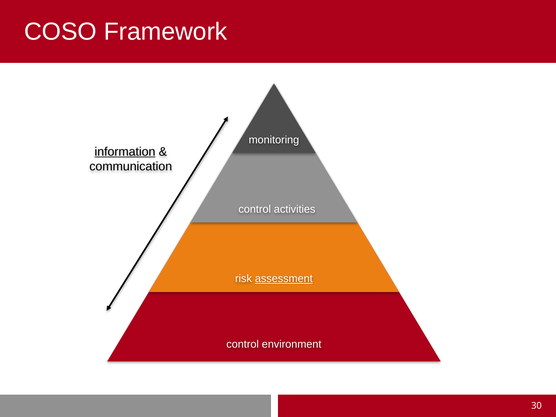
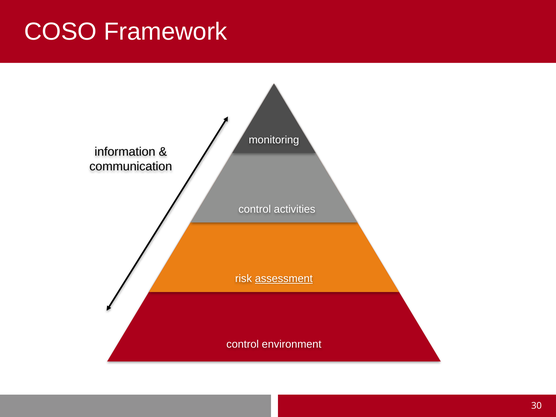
information underline: present -> none (125, 152)
